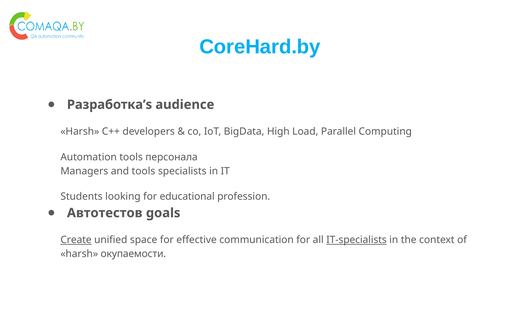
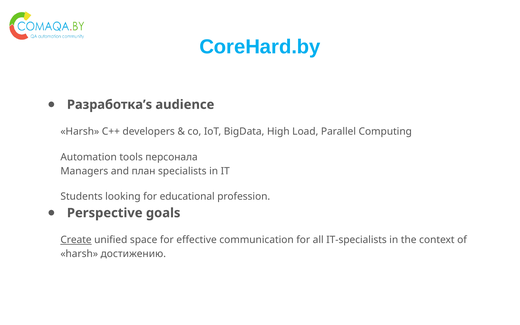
and tools: tools -> план (144, 171)
Автотестов: Автотестов -> Perspective (105, 213)
IT-specialists underline: present -> none (357, 240)
окупаемости: окупаемости -> достижению (133, 254)
